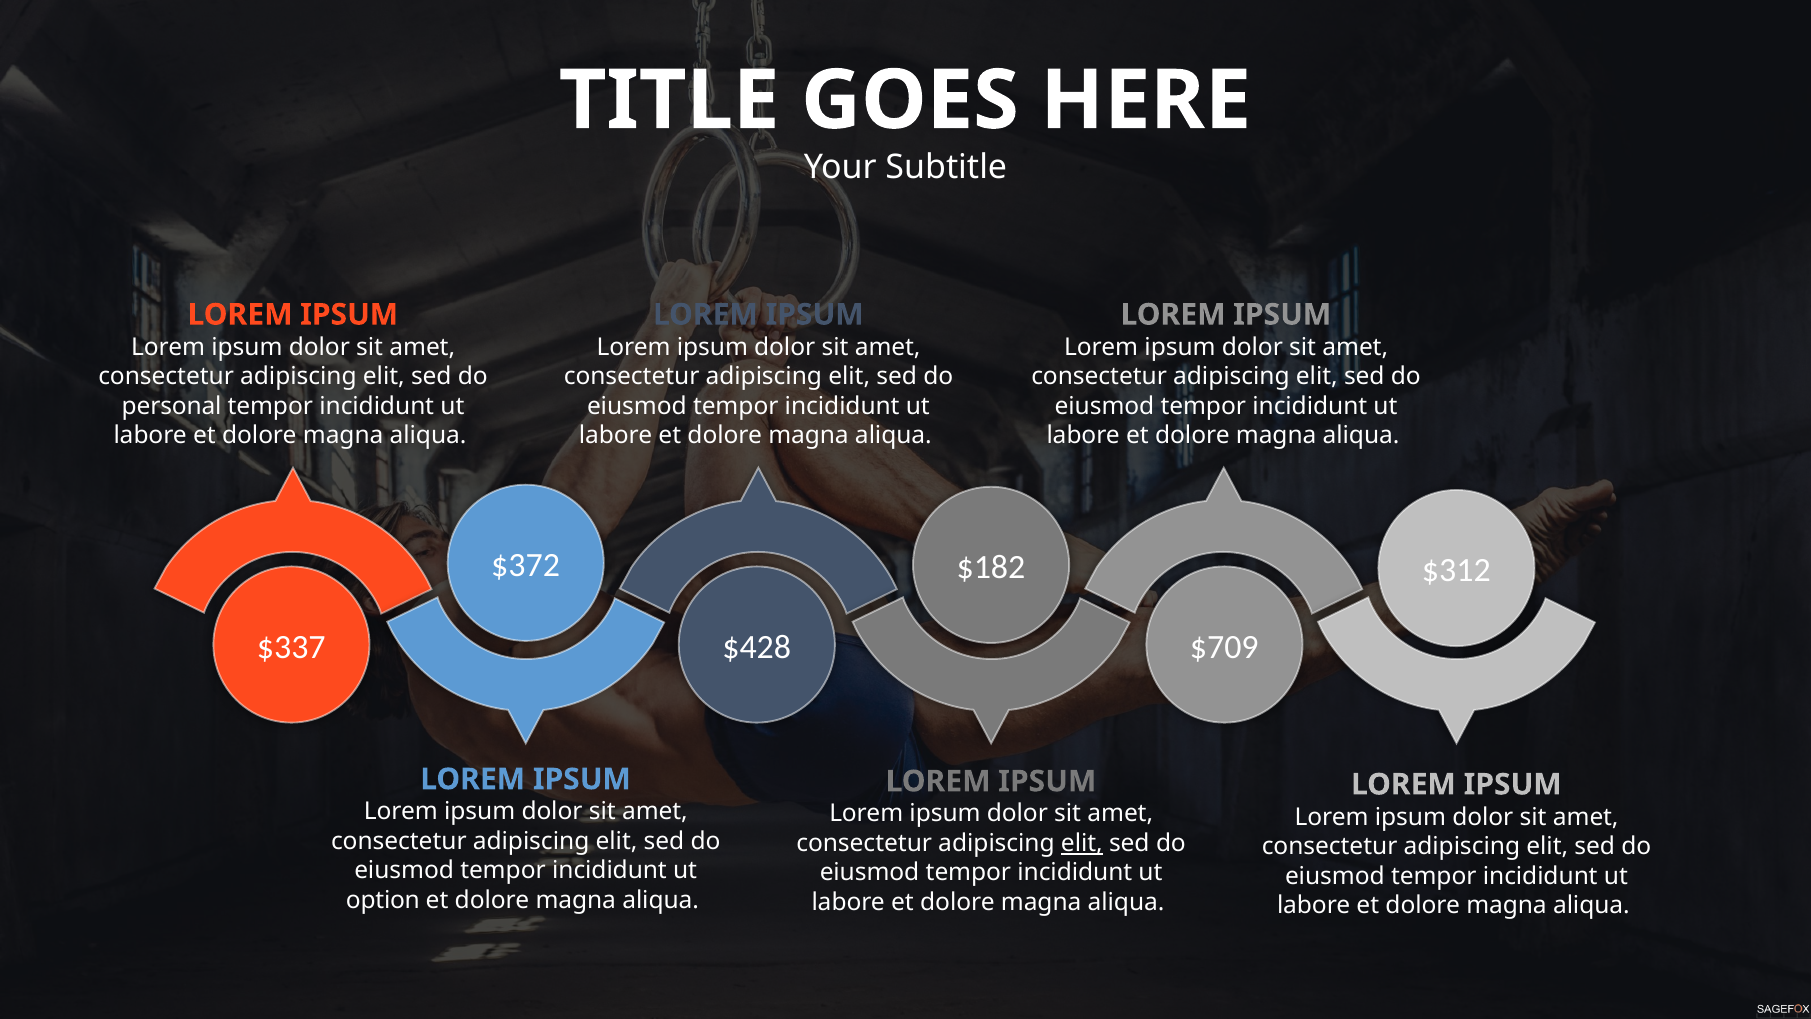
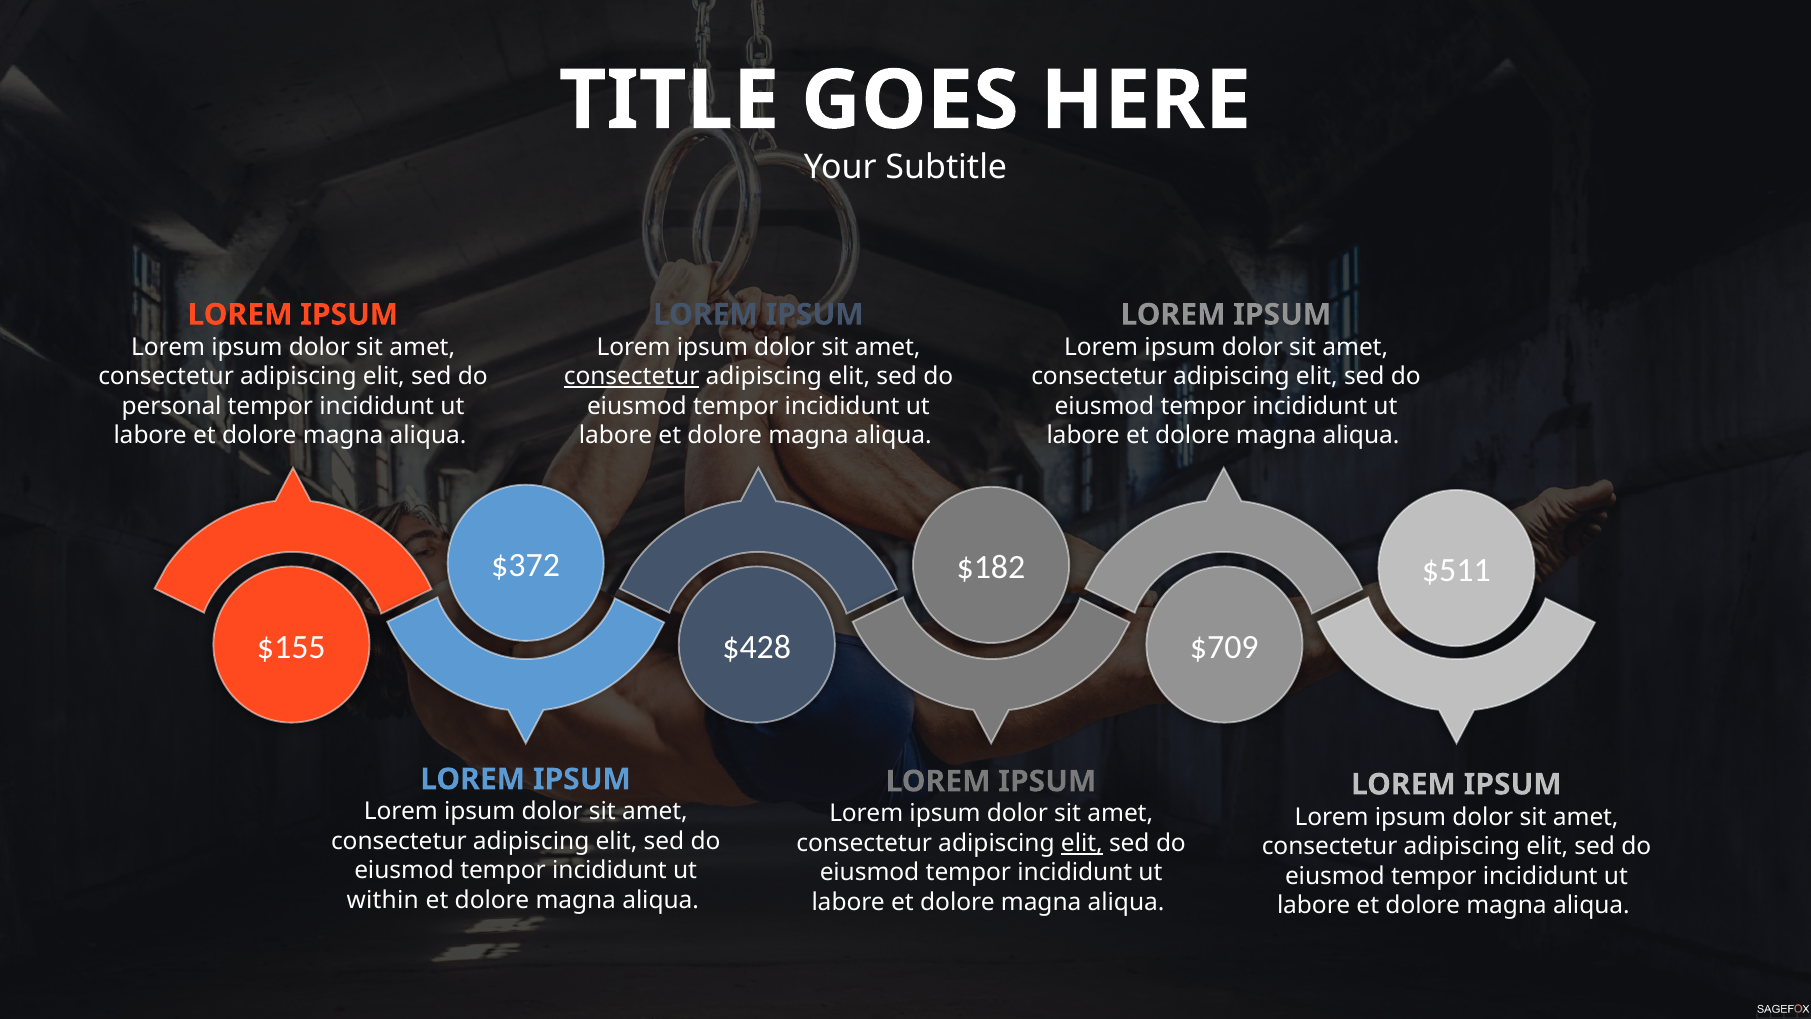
consectetur underline: none -> present (632, 376)
$312: $312 -> $511 (1456, 570)
$337: $337 -> $155 (291, 647)
option: option -> within (383, 900)
